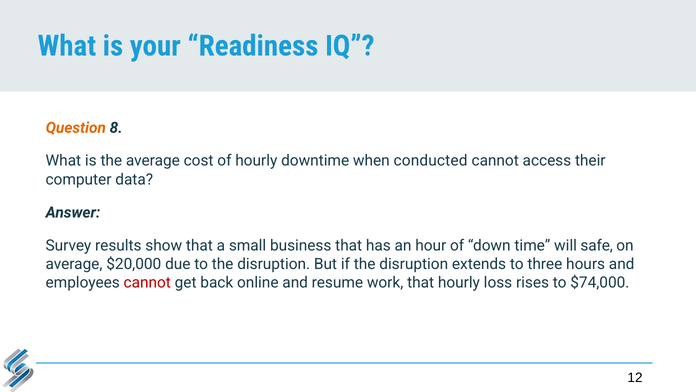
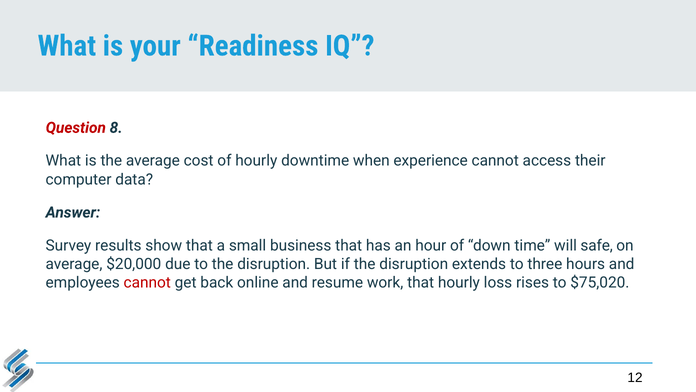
Question colour: orange -> red (76, 128)
conducted: conducted -> experience (431, 161)
$74,000: $74,000 -> $75,020 (600, 282)
